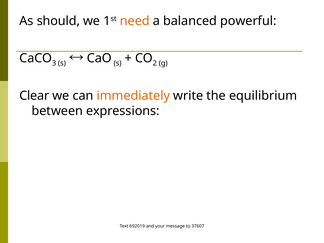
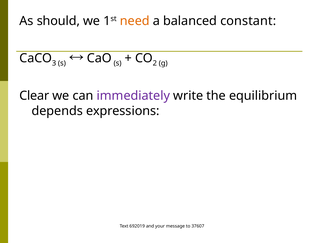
powerful: powerful -> constant (248, 21)
immediately colour: orange -> purple (133, 96)
between: between -> depends (57, 111)
